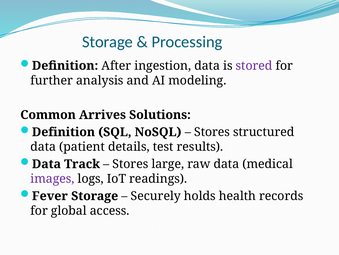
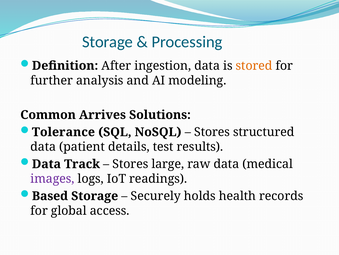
stored colour: purple -> orange (254, 66)
Definition: Definition -> Tolerance (63, 132)
Fever: Fever -> Based (50, 195)
